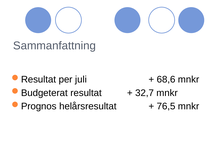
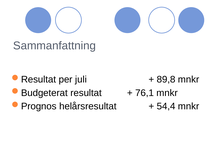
68,6: 68,6 -> 89,8 (166, 80)
32,7: 32,7 -> 76,1 (145, 93)
76,5: 76,5 -> 54,4 (166, 106)
